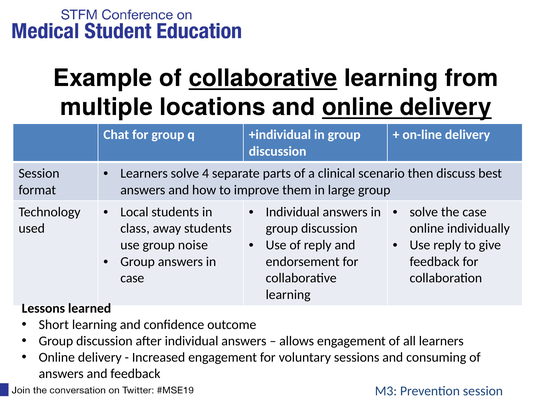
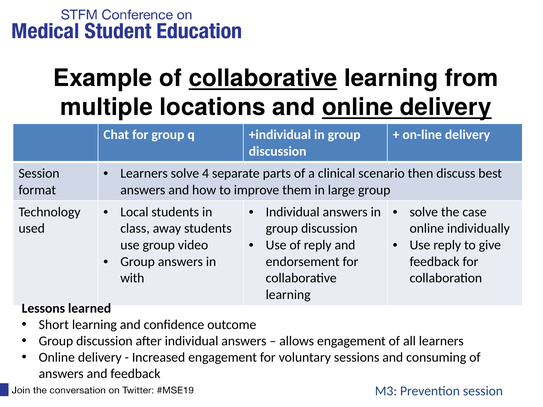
noise: noise -> video (193, 245)
case: case -> with (132, 278)
